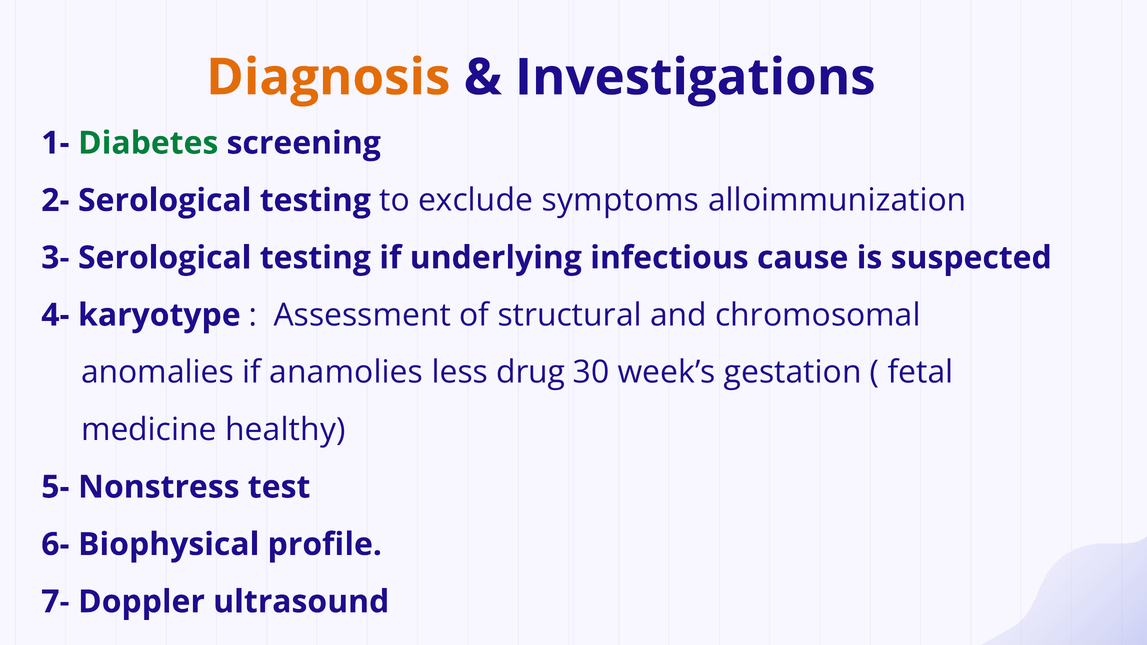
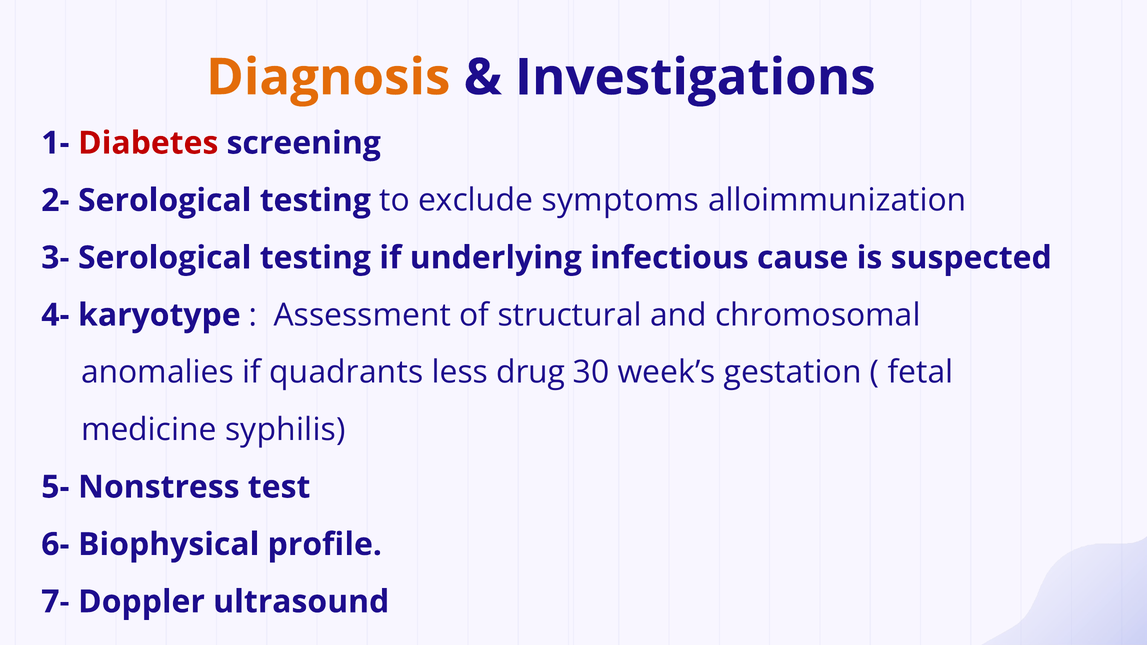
Diabetes colour: green -> red (148, 143)
anamolies: anamolies -> quadrants (346, 373)
healthy: healthy -> syphilis (285, 430)
